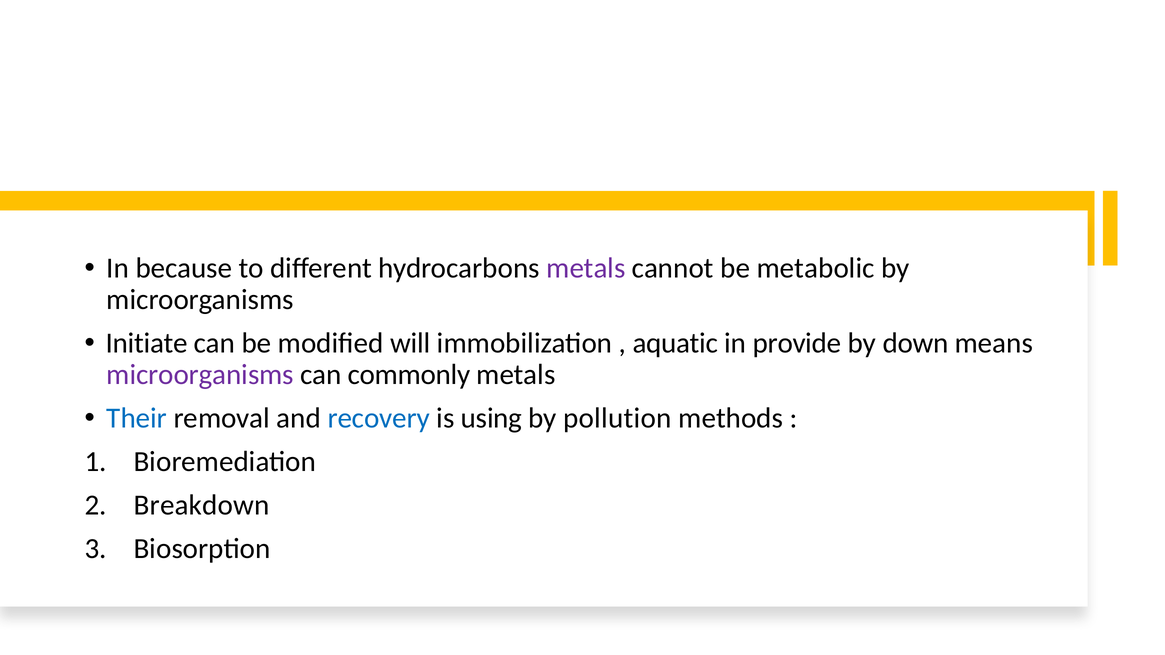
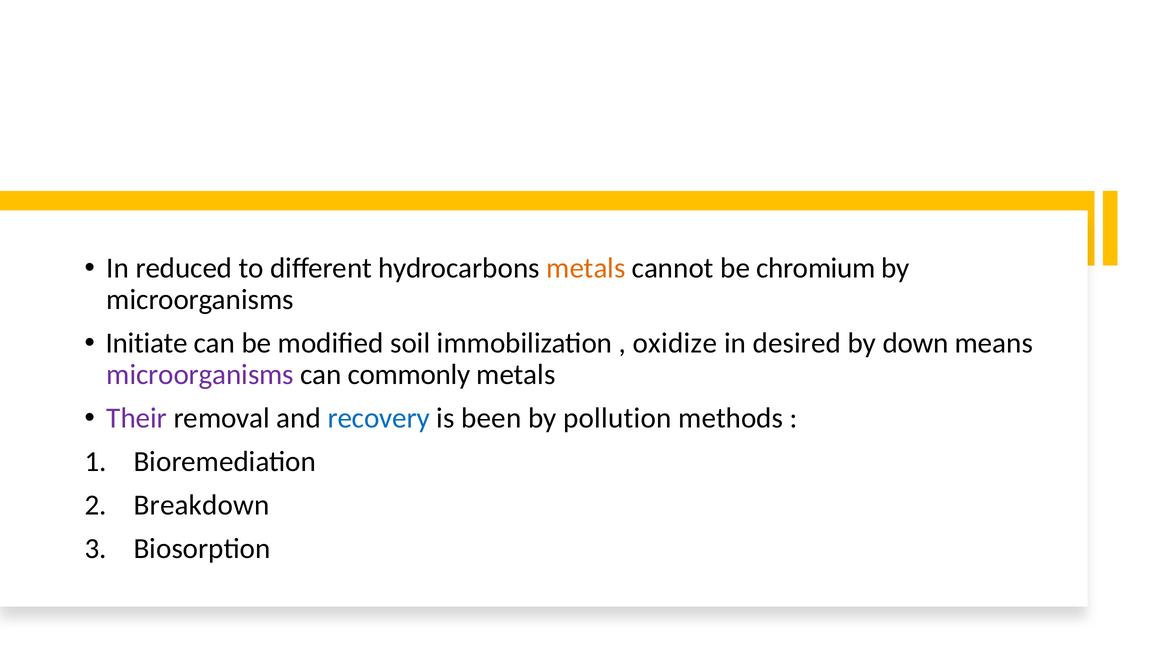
because: because -> reduced (184, 268)
metals colour: purple -> orange (586, 268)
metabolic: metabolic -> chromium (816, 268)
will: will -> soil (410, 343)
aquatic: aquatic -> oxidize (675, 343)
provide: provide -> desired (797, 343)
Their colour: blue -> purple (137, 418)
using: using -> been (491, 418)
